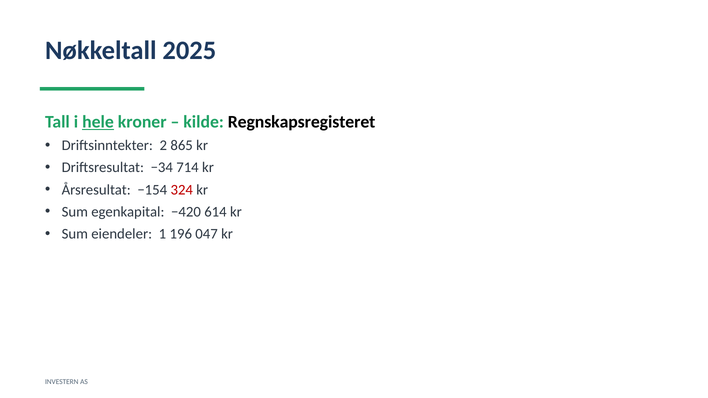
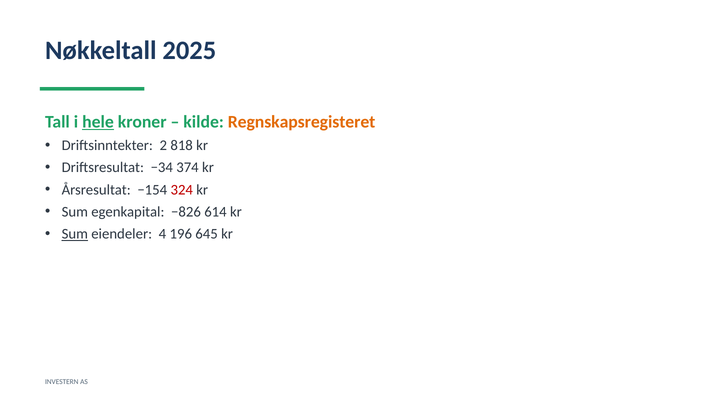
Regnskapsregisteret colour: black -> orange (302, 122)
865: 865 -> 818 (182, 146)
714: 714 -> 374 (187, 168)
−420: −420 -> −826 (186, 212)
Sum underline: none -> present (75, 234)
1: 1 -> 4 (162, 234)
047: 047 -> 645 (207, 234)
